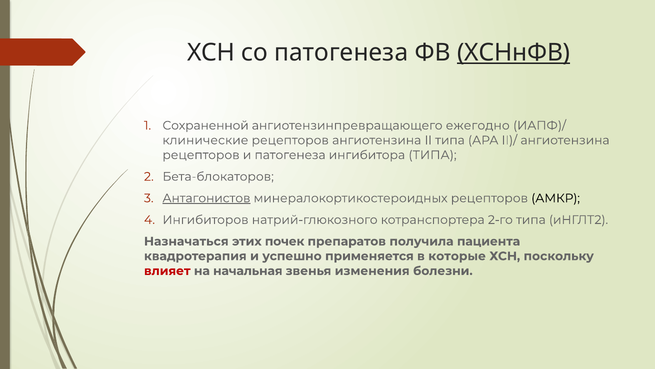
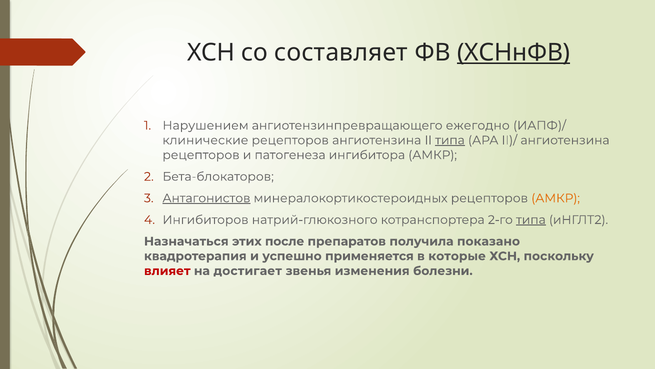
со патогенеза: патогенеза -> составляет (341, 52)
Сохраненной: Сохраненной -> Нарушением (205, 125)
типа underline: none -> present (450, 140)
ингибитора ТИПА: ТИПА -> АМКР (433, 155)
АМКР colour: black -> orange (556, 198)
типа underline: none -> present (531, 219)
почек: почек -> после (285, 241)
пациента: пациента -> показано (489, 241)
начальная: начальная -> достигает (248, 271)
